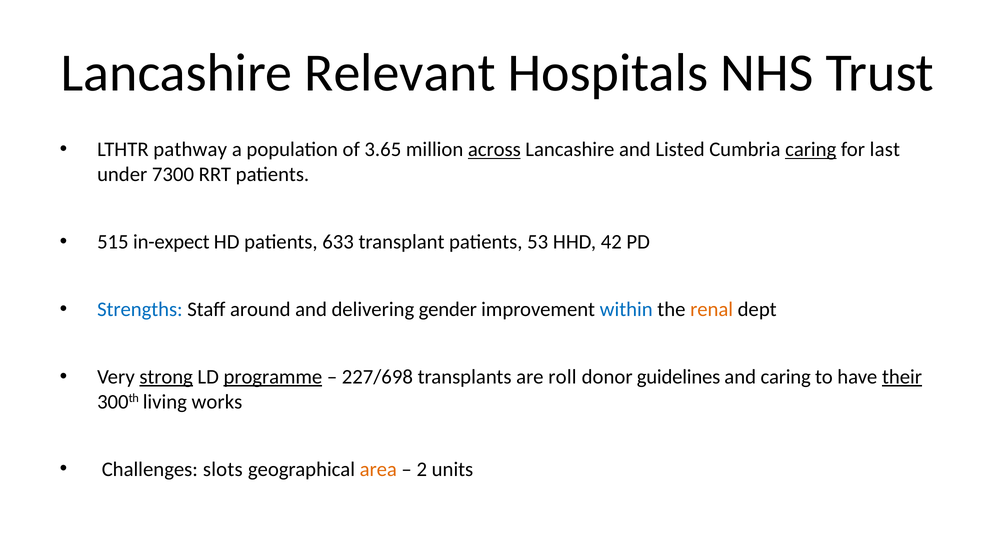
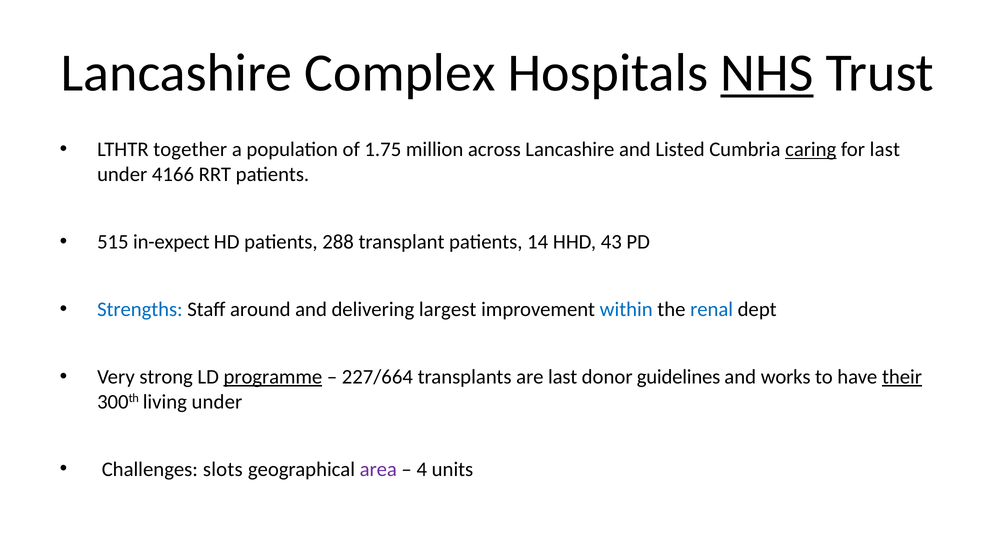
Relevant: Relevant -> Complex (400, 73)
NHS underline: none -> present (767, 73)
pathway: pathway -> together (190, 150)
3.65: 3.65 -> 1.75 (383, 150)
across underline: present -> none (494, 150)
7300: 7300 -> 4166 (173, 175)
633: 633 -> 288 (338, 242)
53: 53 -> 14 (538, 242)
42: 42 -> 43 (611, 242)
gender: gender -> largest (448, 310)
renal colour: orange -> blue (712, 310)
strong underline: present -> none (166, 377)
227/698: 227/698 -> 227/664 (377, 377)
are roll: roll -> last (563, 377)
and caring: caring -> works (786, 377)
living works: works -> under (217, 402)
area colour: orange -> purple (378, 470)
2: 2 -> 4 (422, 470)
